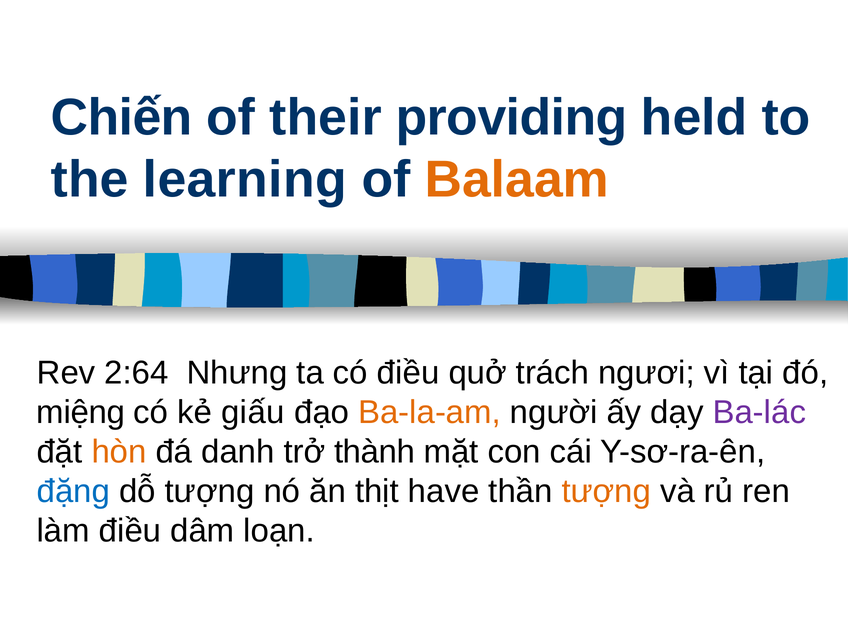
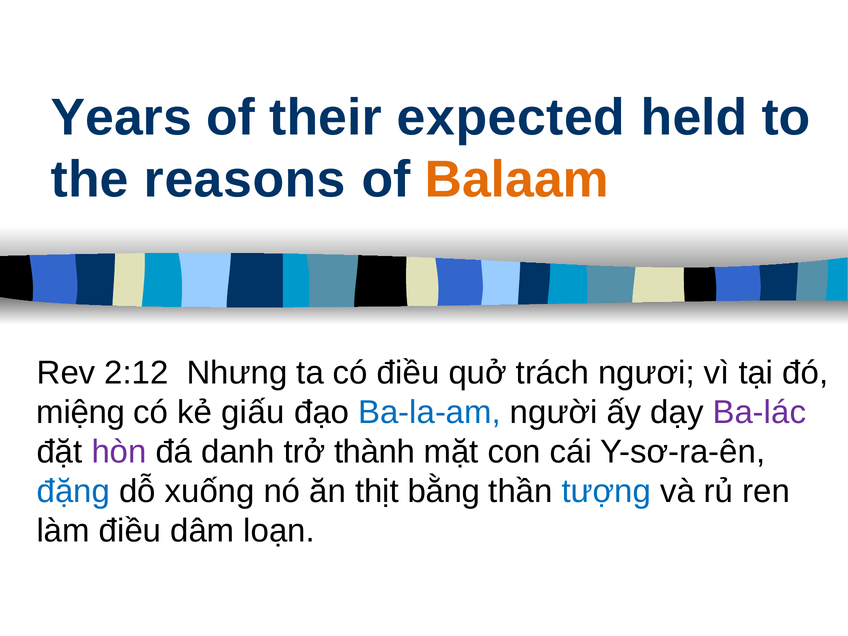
Chiến: Chiến -> Years (121, 117)
providing: providing -> expected (511, 117)
learning: learning -> reasons (245, 180)
2:64: 2:64 -> 2:12 (136, 373)
Ba-la-am colour: orange -> blue (430, 412)
hòn colour: orange -> purple (119, 452)
dỗ tượng: tượng -> xuống (210, 491)
have: have -> bằng (444, 491)
tượng colour: orange -> blue (606, 491)
